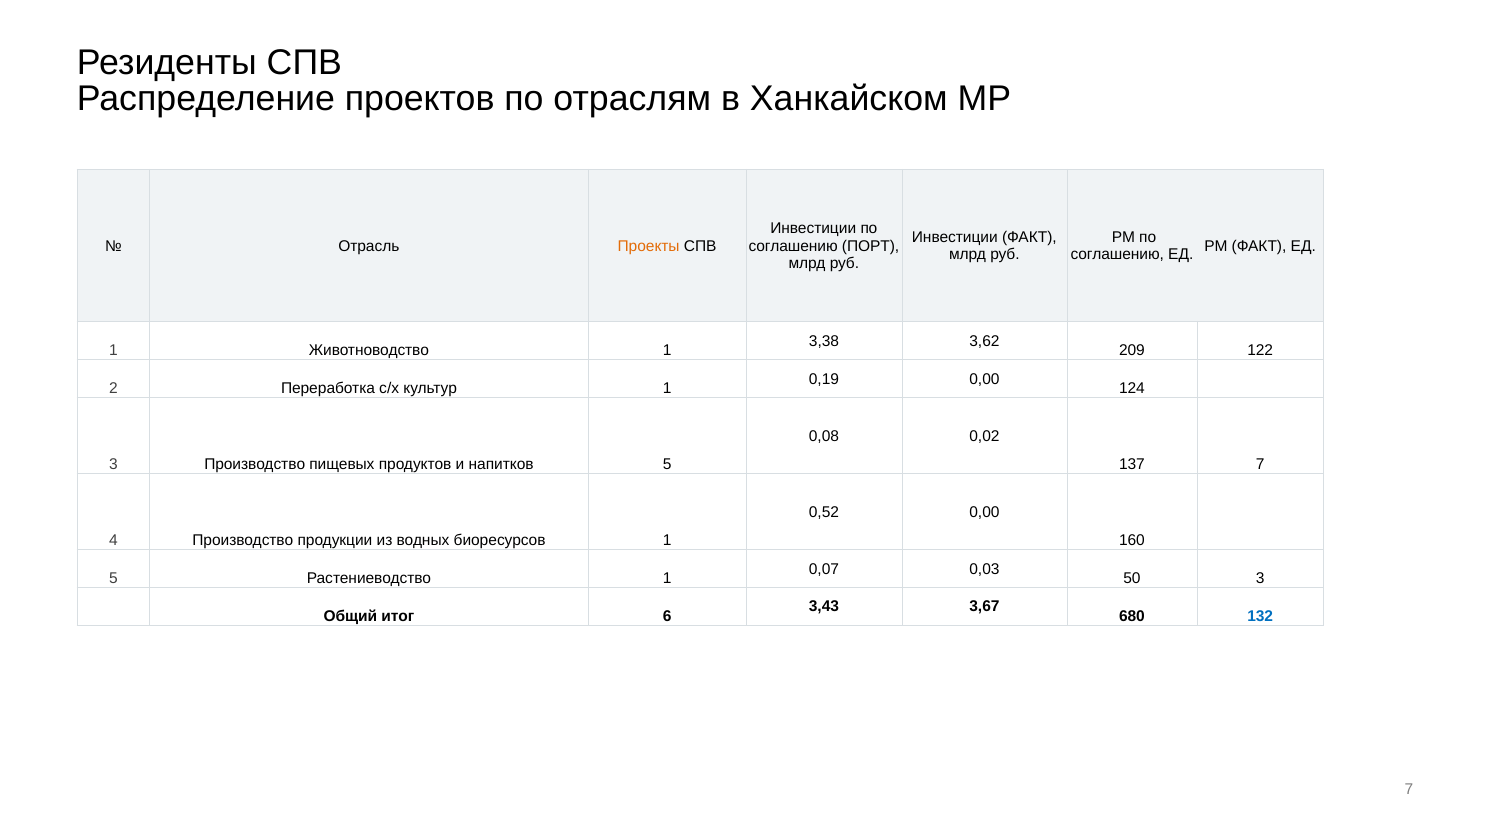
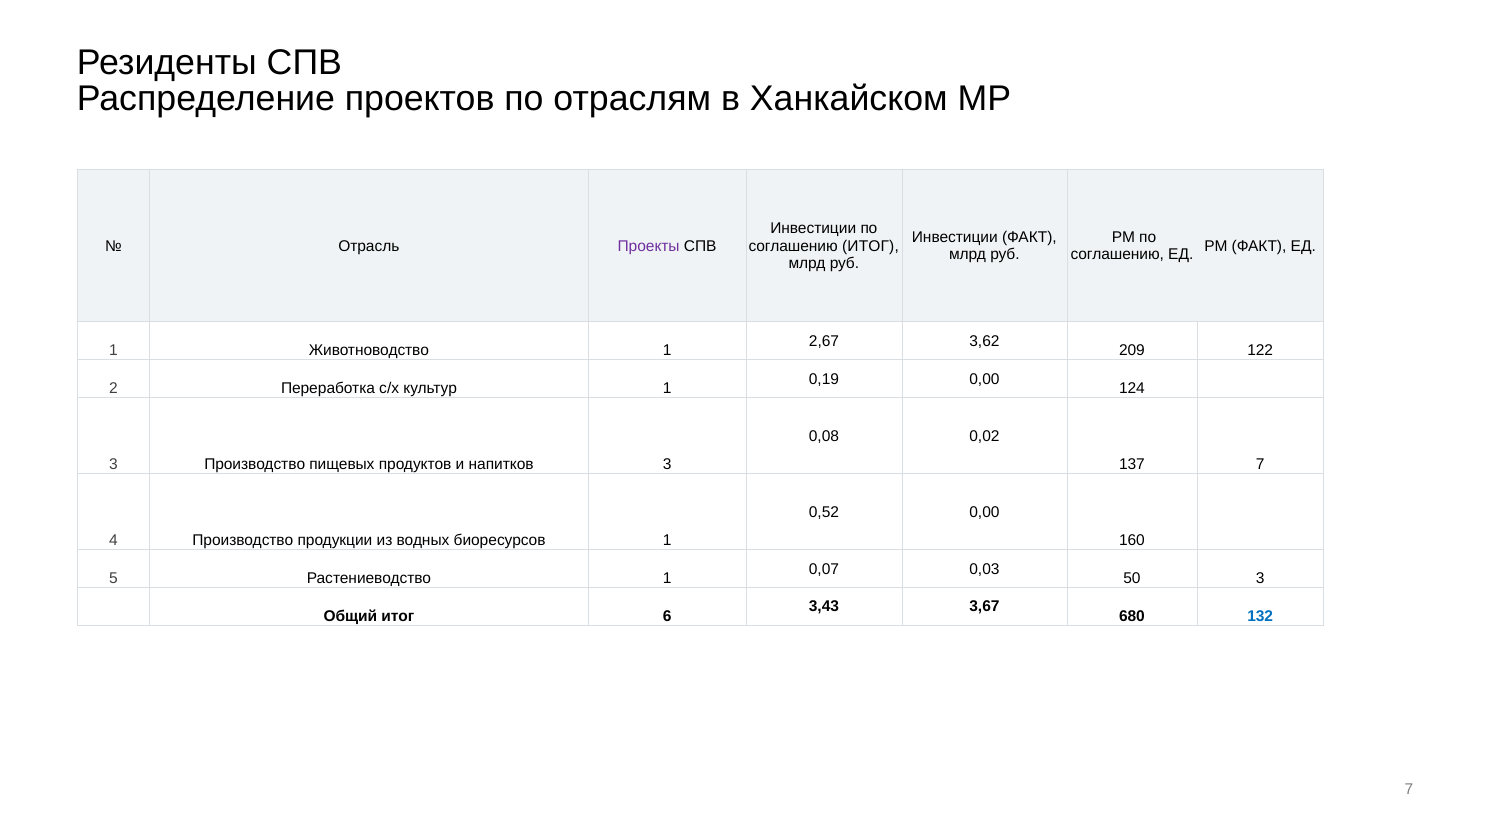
Проекты colour: orange -> purple (649, 246)
соглашению ПОРТ: ПОРТ -> ИТОГ (870, 246)
3,38: 3,38 -> 2,67 (824, 341)
напитков 5: 5 -> 3 (667, 465)
